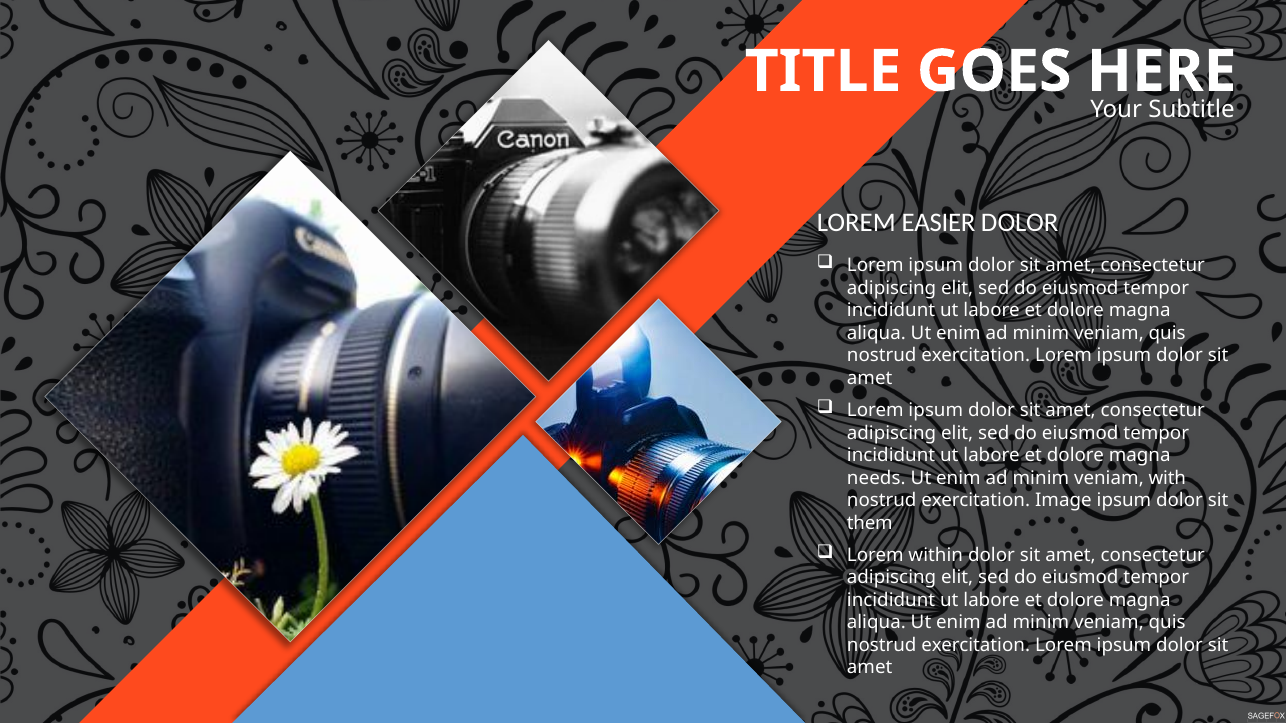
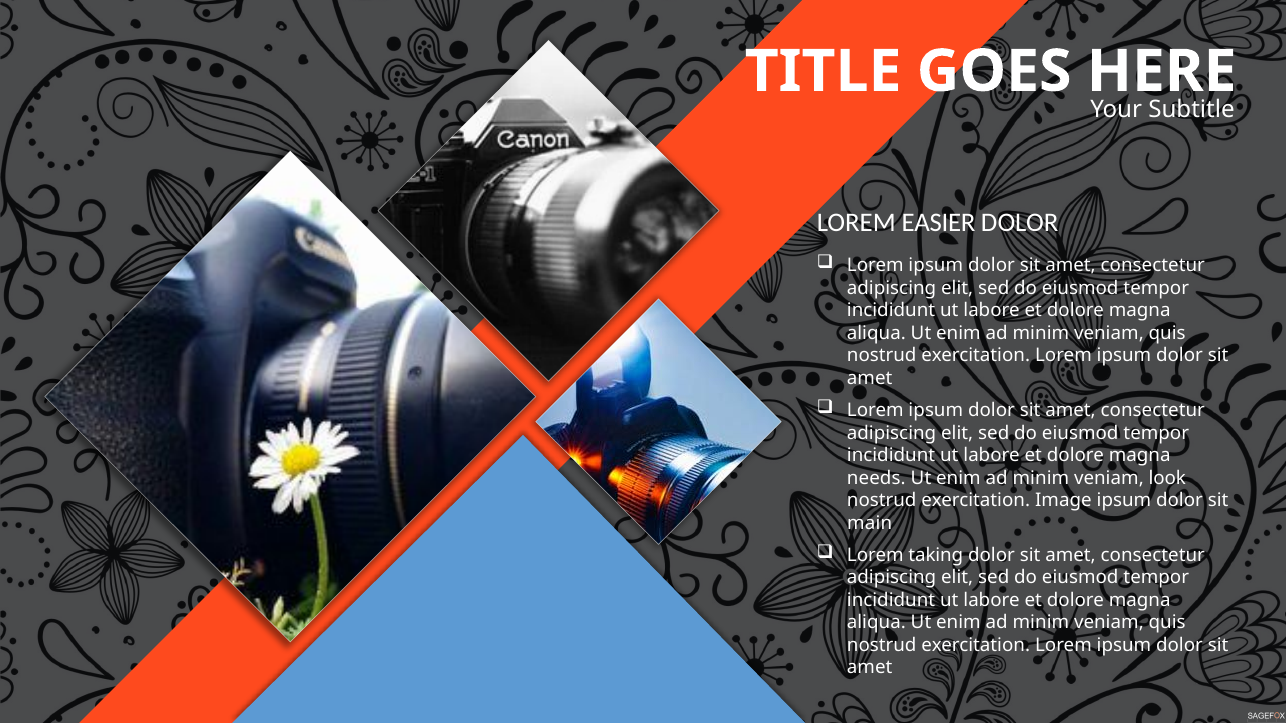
with: with -> look (1167, 478)
them: them -> main (870, 523)
within: within -> taking (936, 555)
